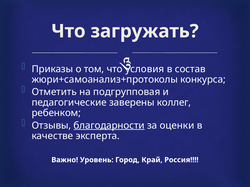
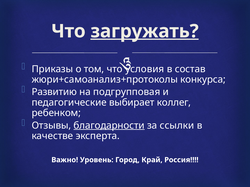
загружать underline: none -> present (145, 31)
Отметить: Отметить -> Развитию (54, 92)
заверены: заверены -> выбирает (132, 103)
оценки: оценки -> ссылки (177, 126)
